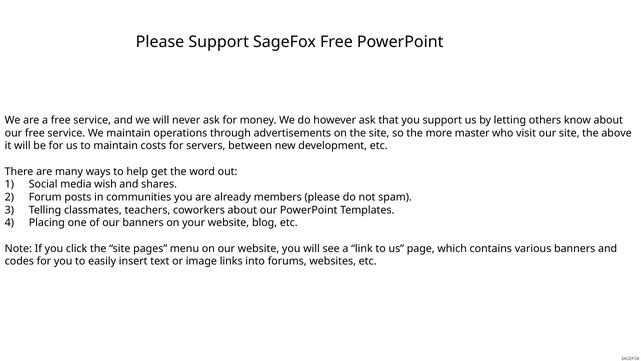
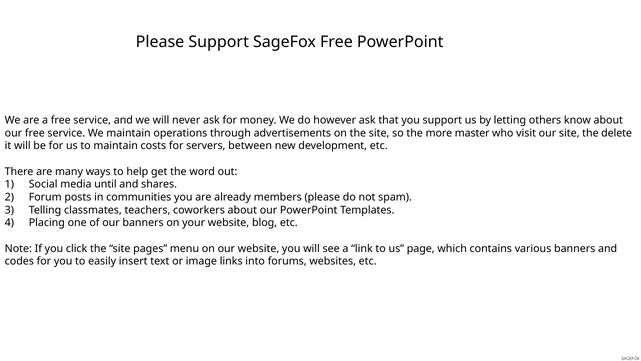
above: above -> delete (617, 133)
wish: wish -> until (105, 184)
